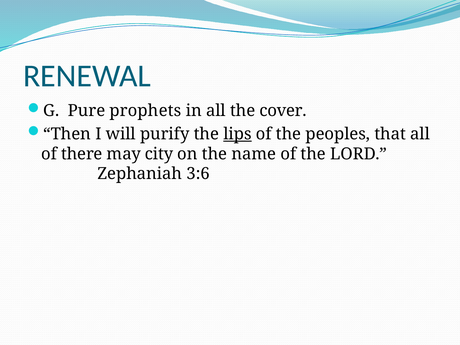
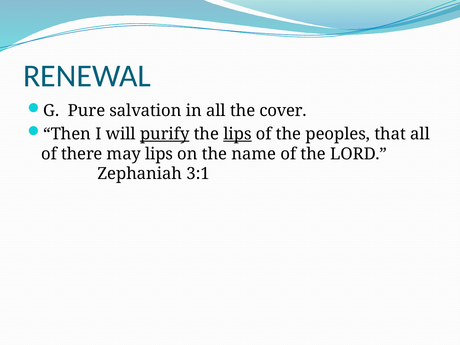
prophets: prophets -> salvation (145, 111)
purify underline: none -> present (165, 134)
may city: city -> lips (159, 154)
3:6: 3:6 -> 3:1 (198, 174)
